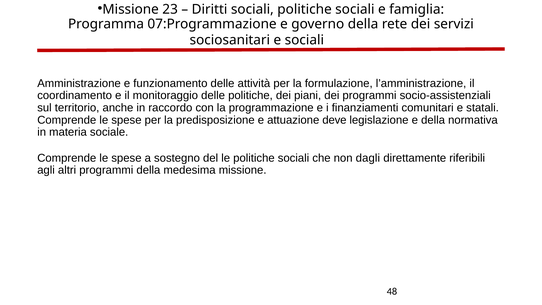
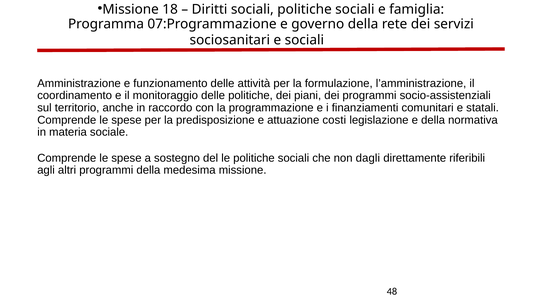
23: 23 -> 18 (170, 9)
deve: deve -> costi (334, 120)
